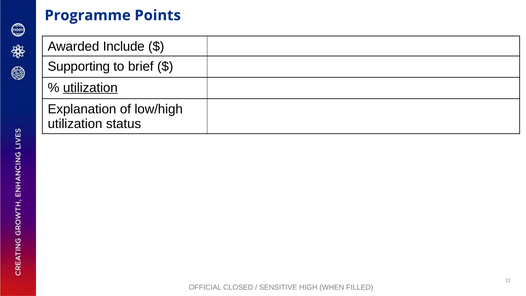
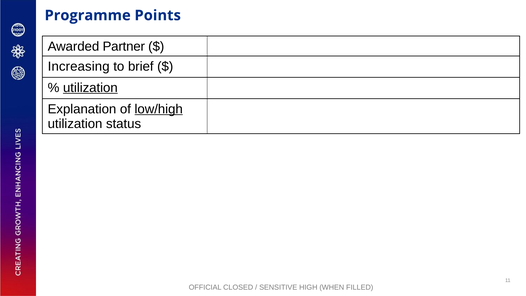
Include: Include -> Partner (124, 46)
Supporting: Supporting -> Increasing (79, 66)
low/high underline: none -> present (159, 109)
